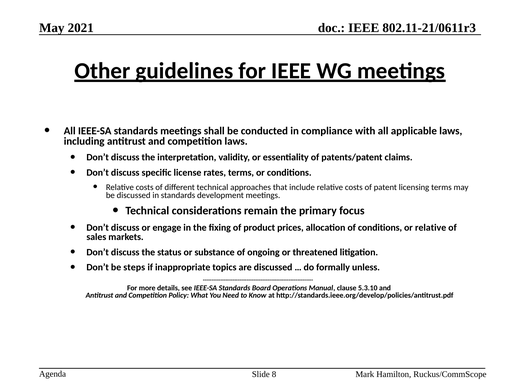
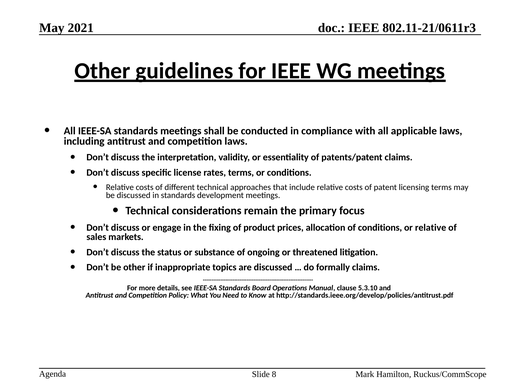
be steps: steps -> other (134, 267)
formally unless: unless -> claims (366, 267)
